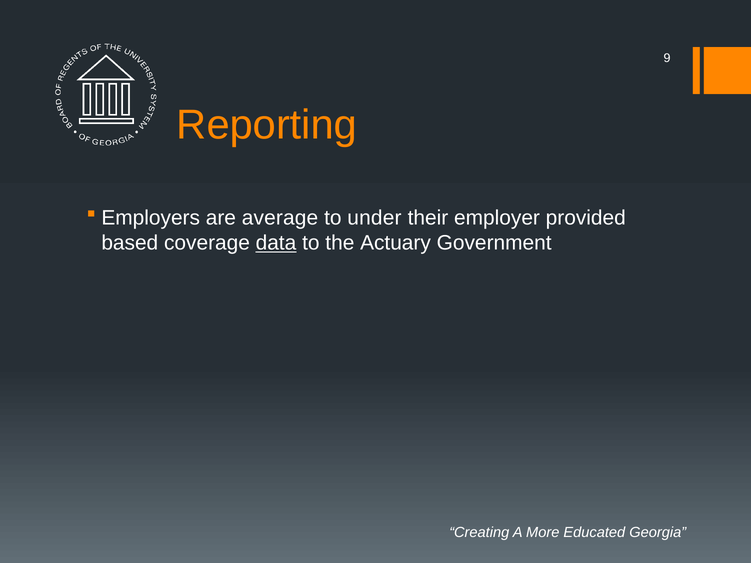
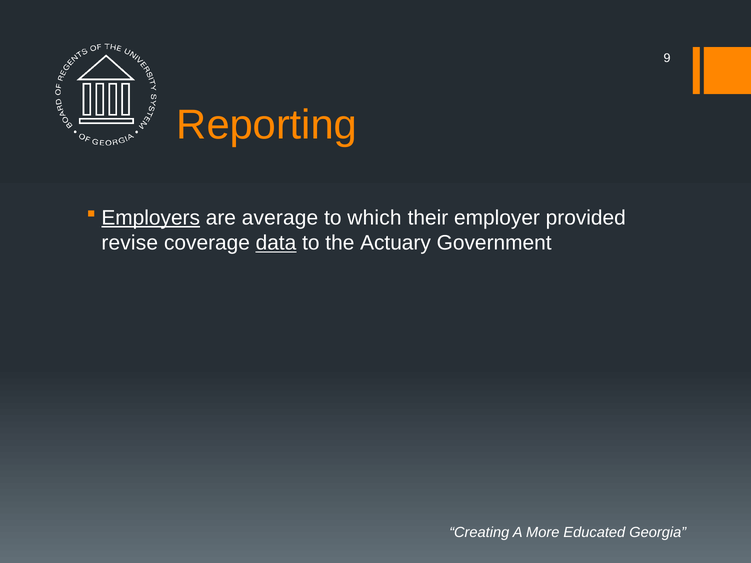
Employers underline: none -> present (151, 218)
under: under -> which (374, 218)
based: based -> revise (130, 243)
